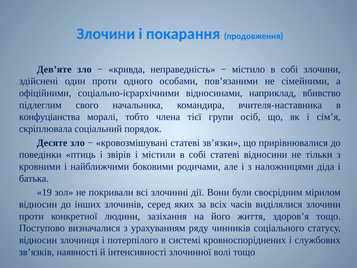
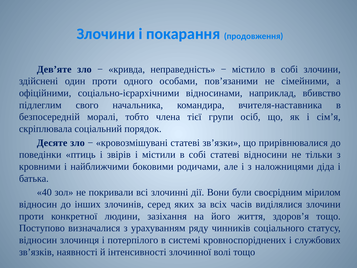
конфуціанства: конфуціанства -> безпосередній (49, 117)
19: 19 -> 40 (44, 192)
